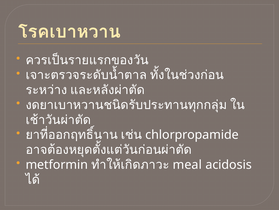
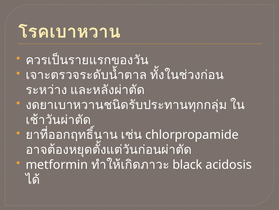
meal: meal -> black (187, 164)
